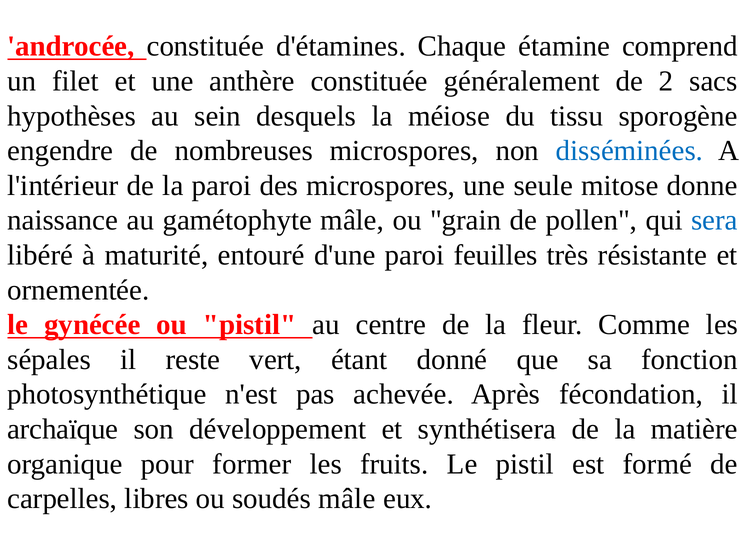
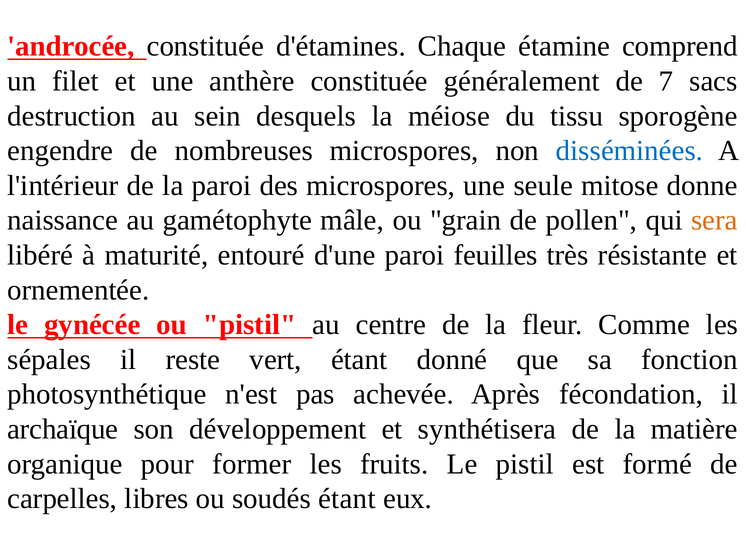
2: 2 -> 7 (666, 81)
hypothèses: hypothèses -> destruction (72, 116)
sera colour: blue -> orange (714, 221)
soudés mâle: mâle -> étant (347, 499)
